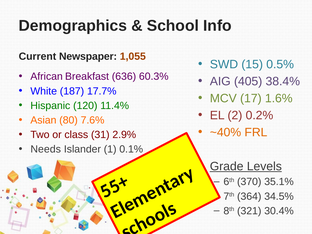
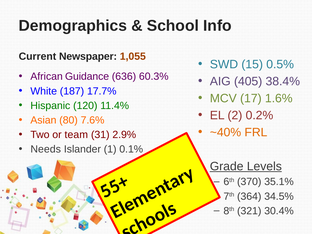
Breakfast: Breakfast -> Guidance (87, 77)
class: class -> team (76, 135)
